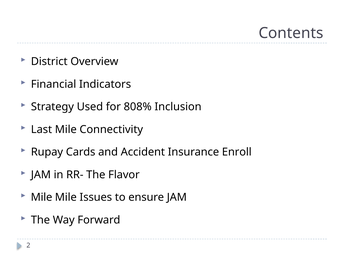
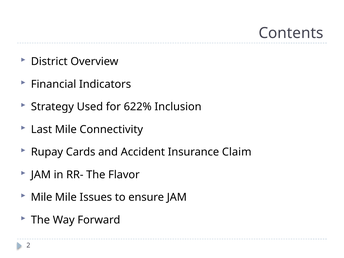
808%: 808% -> 622% (138, 107)
Enroll: Enroll -> Claim (237, 152)
